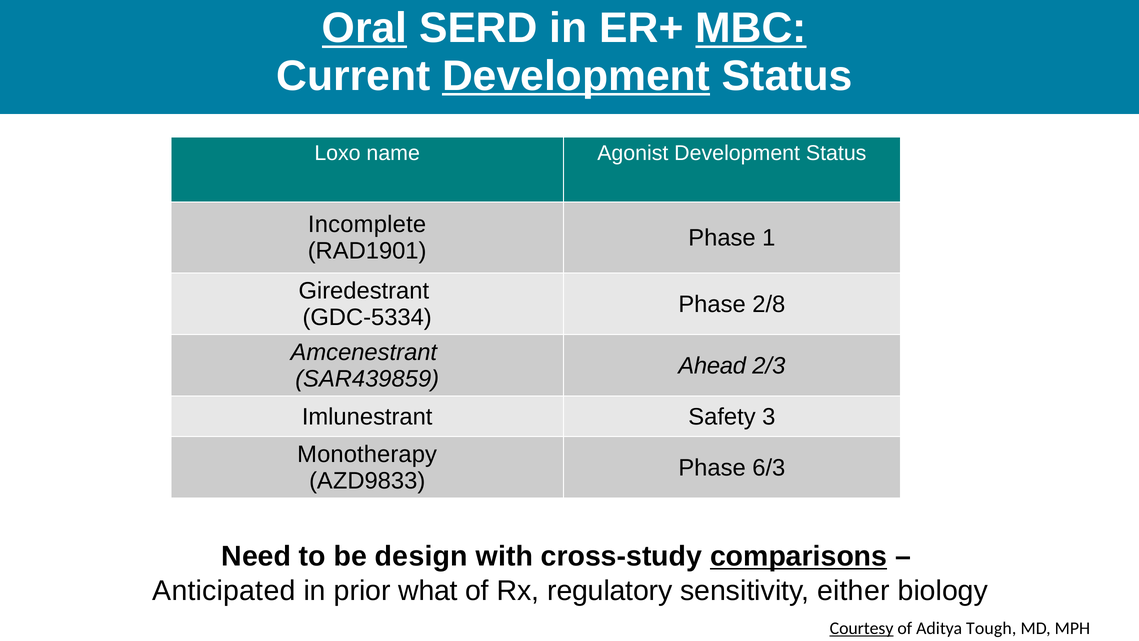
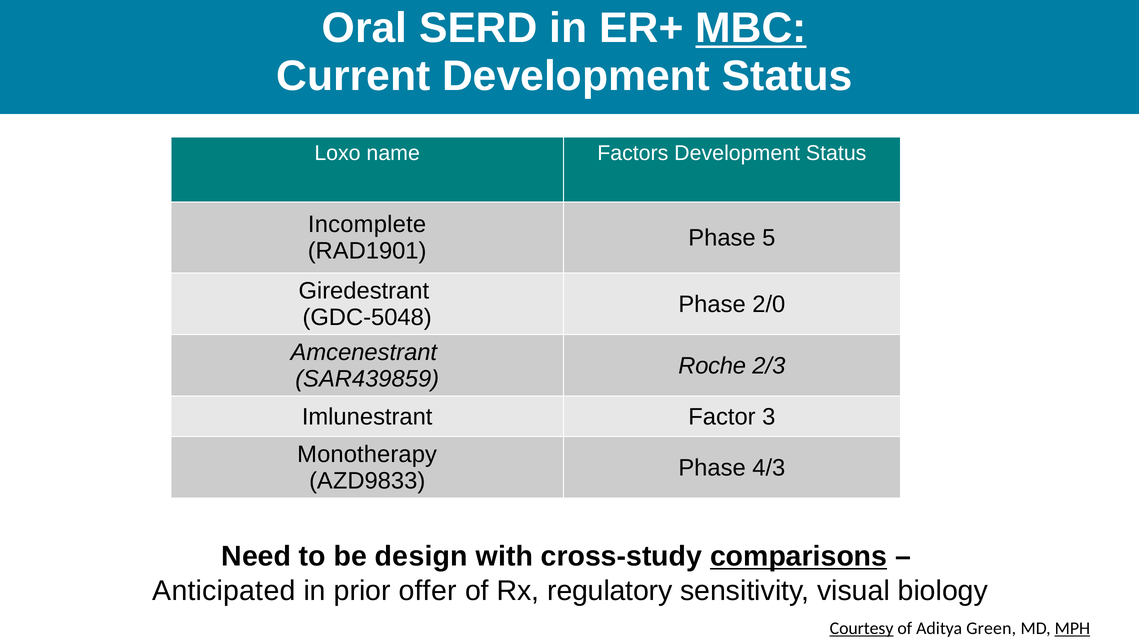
Oral underline: present -> none (365, 28)
Development underline: present -> none (576, 76)
Agonist: Agonist -> Factors (633, 153)
1: 1 -> 5 (769, 238)
2/8: 2/8 -> 2/0 (769, 304)
GDC-5334: GDC-5334 -> GDC-5048 (367, 317)
Ahead: Ahead -> Roche (712, 366)
Safety: Safety -> Factor (722, 417)
6/3: 6/3 -> 4/3 (769, 467)
what: what -> offer (428, 590)
either: either -> visual (854, 590)
Tough: Tough -> Green (991, 628)
MPH underline: none -> present (1072, 628)
